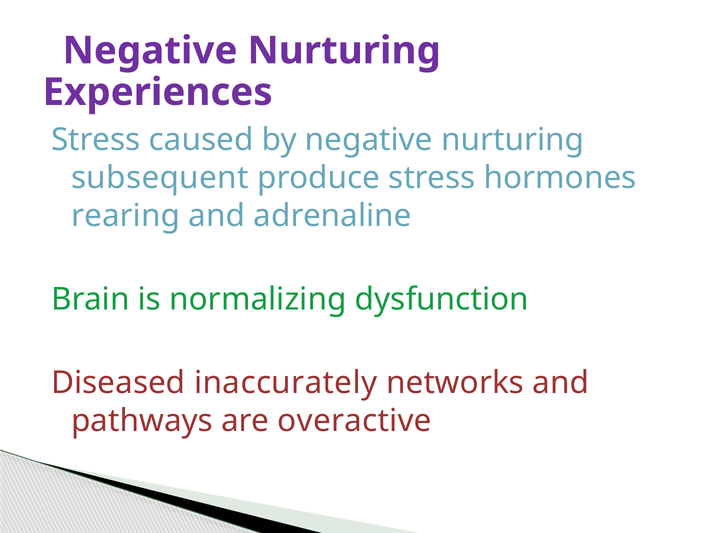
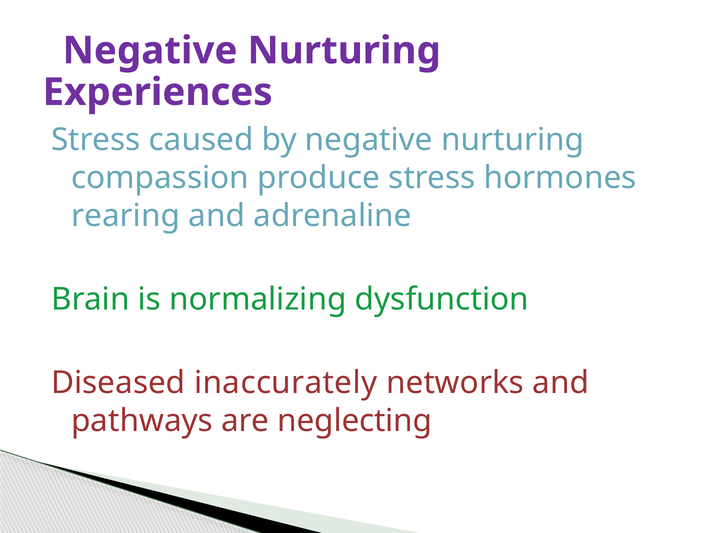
subsequent: subsequent -> compassion (160, 178)
overactive: overactive -> neglecting (355, 421)
